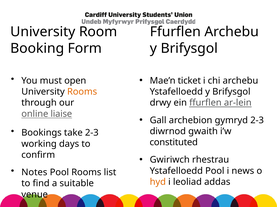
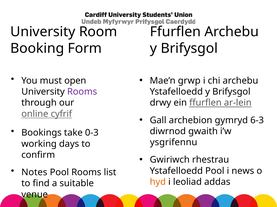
ticket: ticket -> grwp (189, 81)
Rooms colour: orange -> purple (82, 92)
liaise: liaise -> cyfrif (61, 114)
gymryd 2-3: 2-3 -> 6-3 (257, 121)
take 2-3: 2-3 -> 0-3 (92, 133)
constituted: constituted -> ysgrifennu (174, 143)
